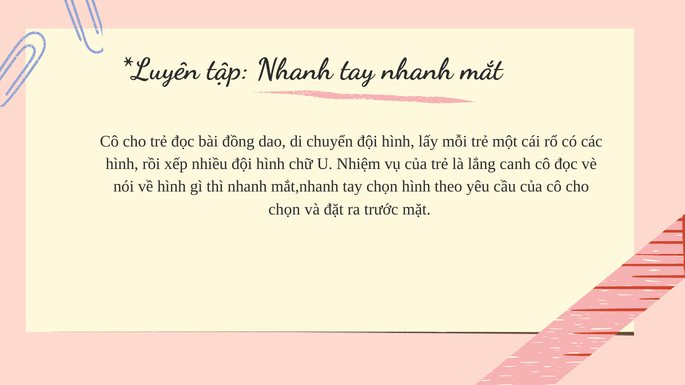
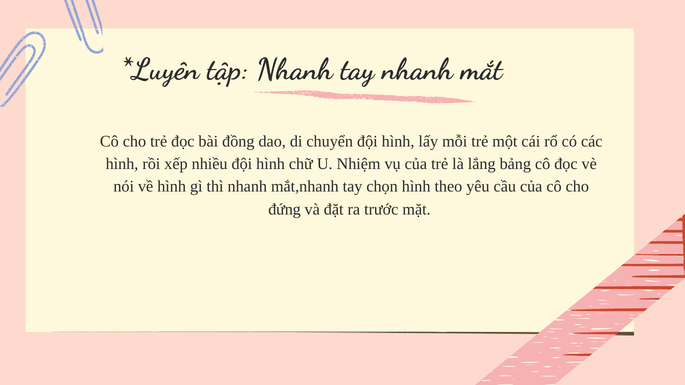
canh: canh -> bảng (515, 164)
chọn: chọn -> đứng (285, 209)
